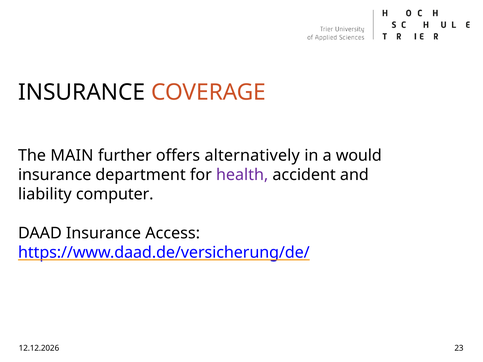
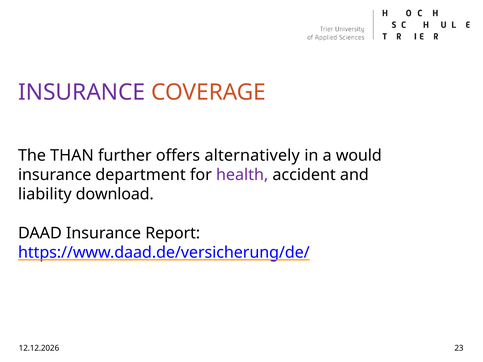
INSURANCE colour: black -> purple (82, 92)
MAIN: MAIN -> THAN (72, 156)
computer: computer -> download (115, 194)
Access: Access -> Report (173, 233)
